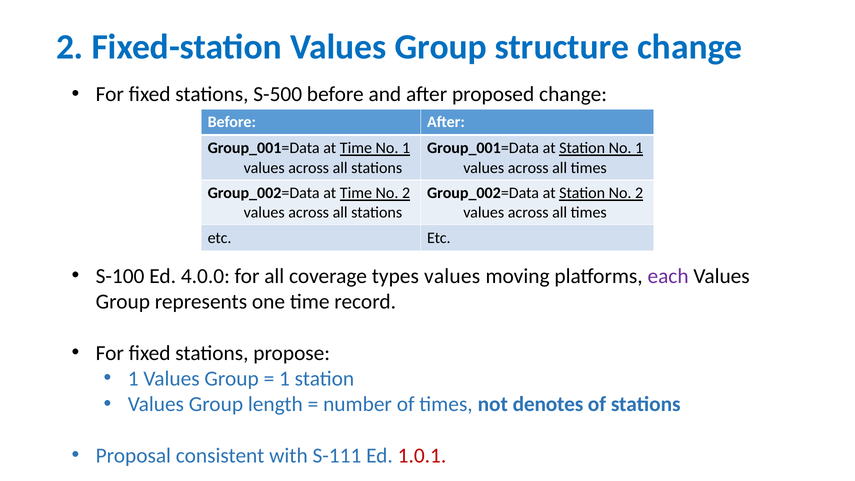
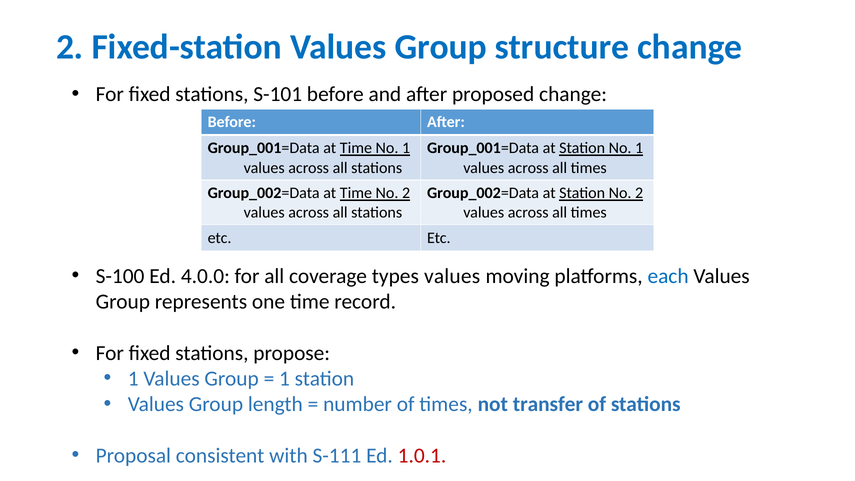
S-500: S-500 -> S-101 (278, 94)
each colour: purple -> blue (668, 276)
denotes: denotes -> transfer (548, 404)
